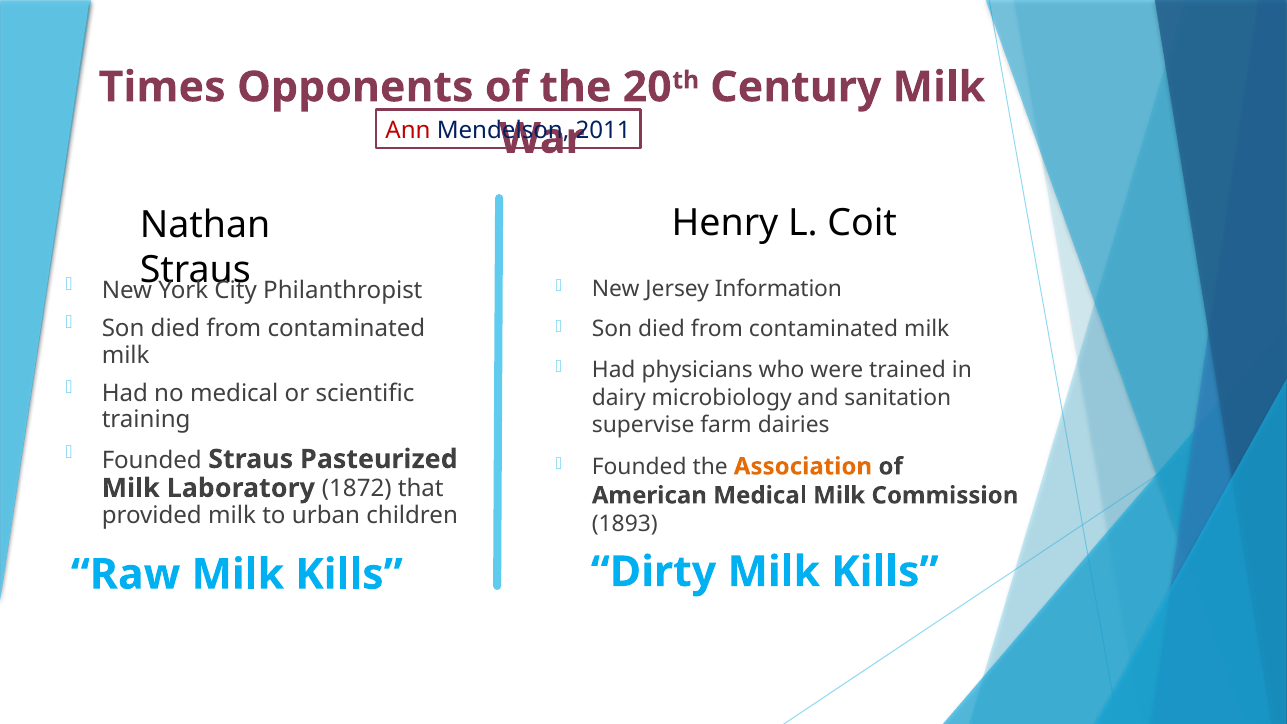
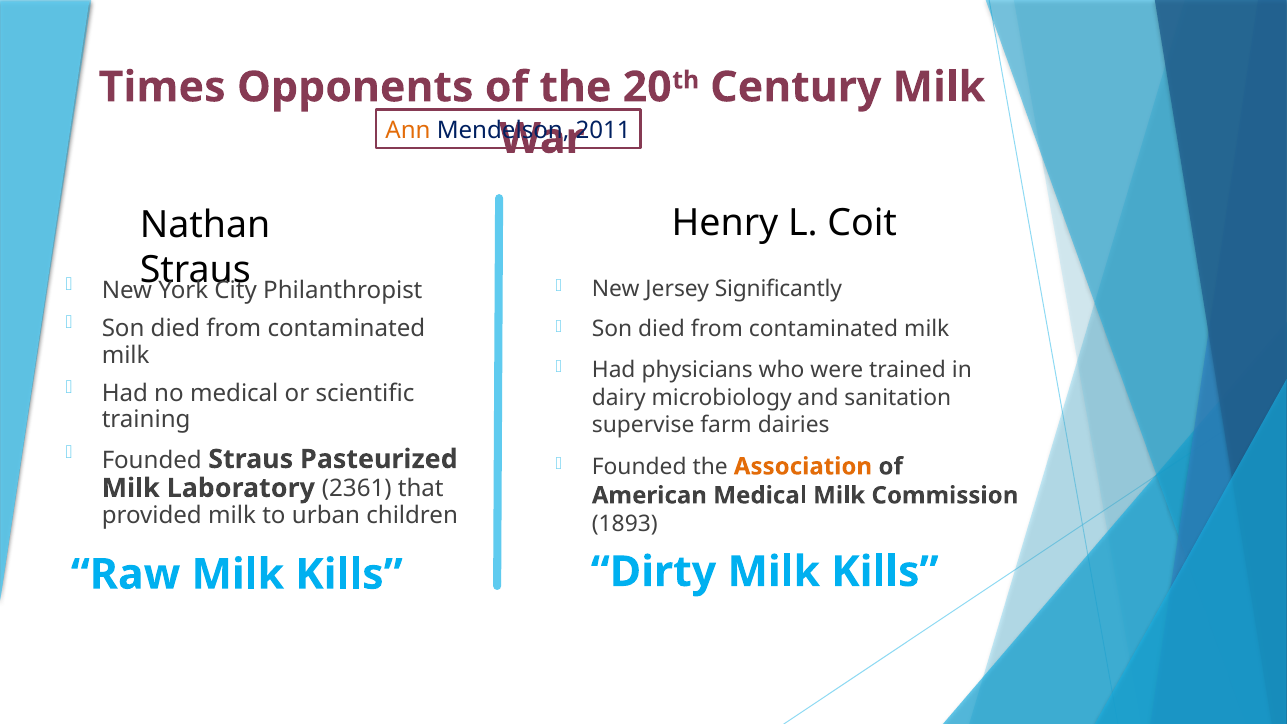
Ann colour: red -> orange (408, 131)
Information: Information -> Significantly (778, 289)
1872: 1872 -> 2361 (357, 489)
